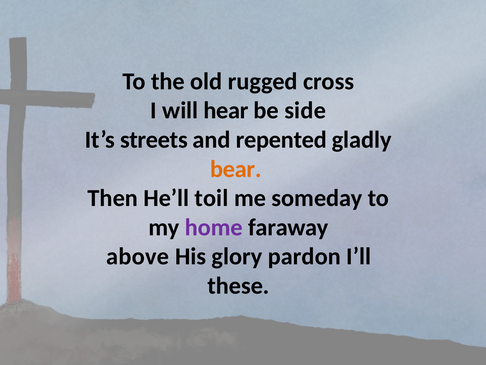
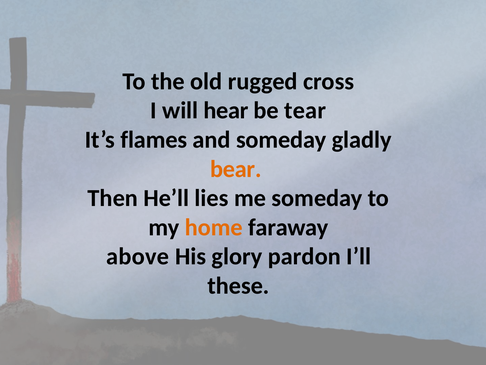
side: side -> tear (305, 110)
streets: streets -> flames (154, 140)
and repented: repented -> someday (281, 140)
toil: toil -> lies (212, 198)
home colour: purple -> orange (214, 227)
